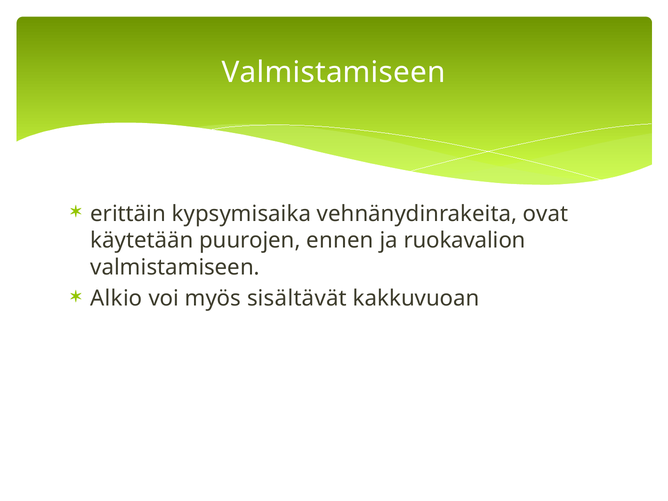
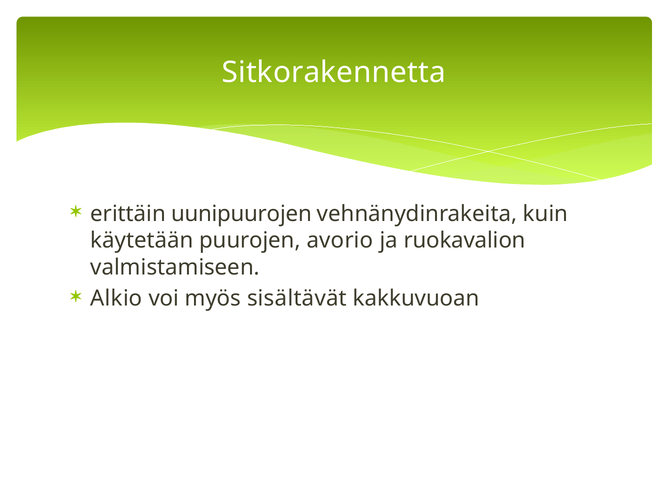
Valmistamiseen: Valmistamiseen -> Sitkorakennetta (334, 73)
kypsymisaika: kypsymisaika -> uunipuurojen (242, 214)
ovat: ovat -> kuin (546, 214)
ennen: ennen -> avorio (340, 240)
